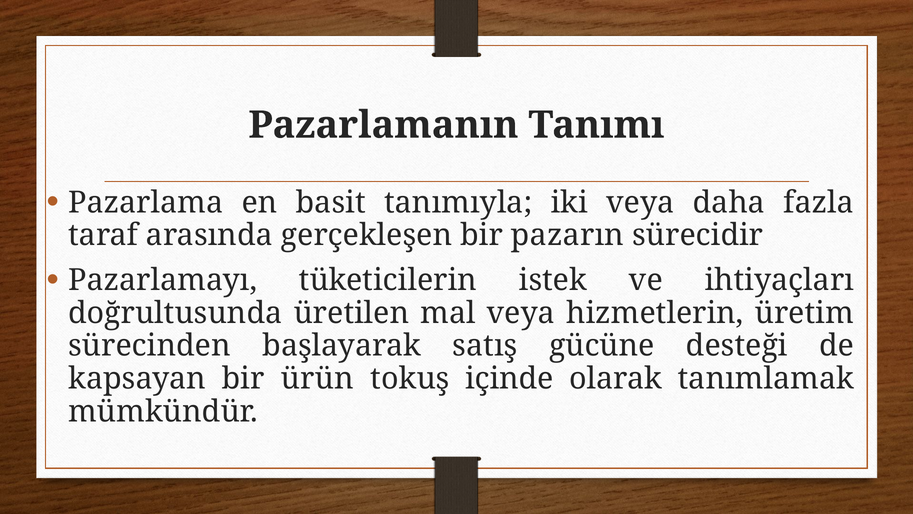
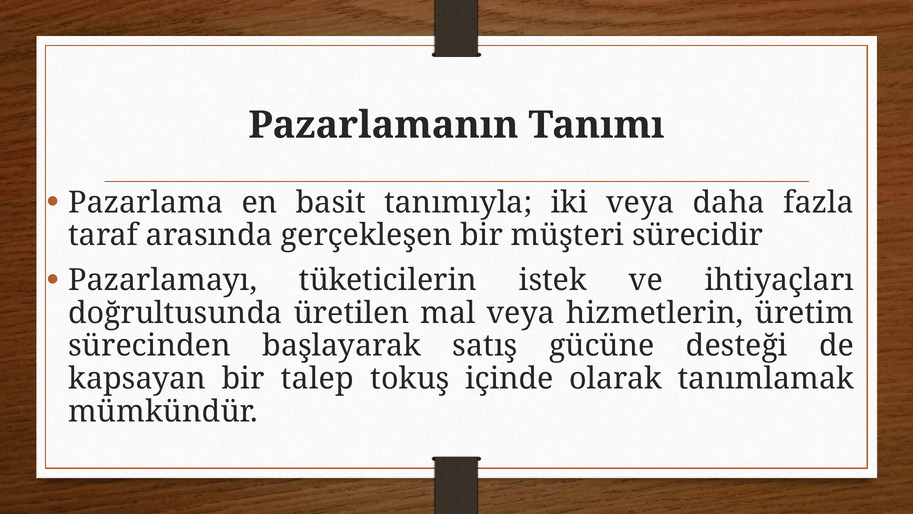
pazarın: pazarın -> müşteri (568, 235)
ürün: ürün -> talep (317, 379)
